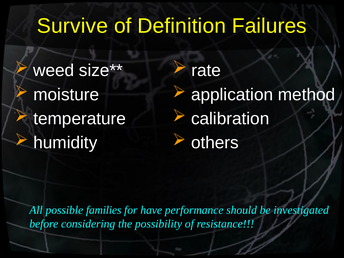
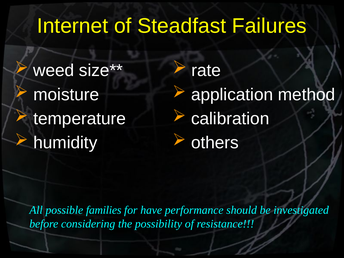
Survive: Survive -> Internet (73, 26)
Definition: Definition -> Steadfast (182, 26)
